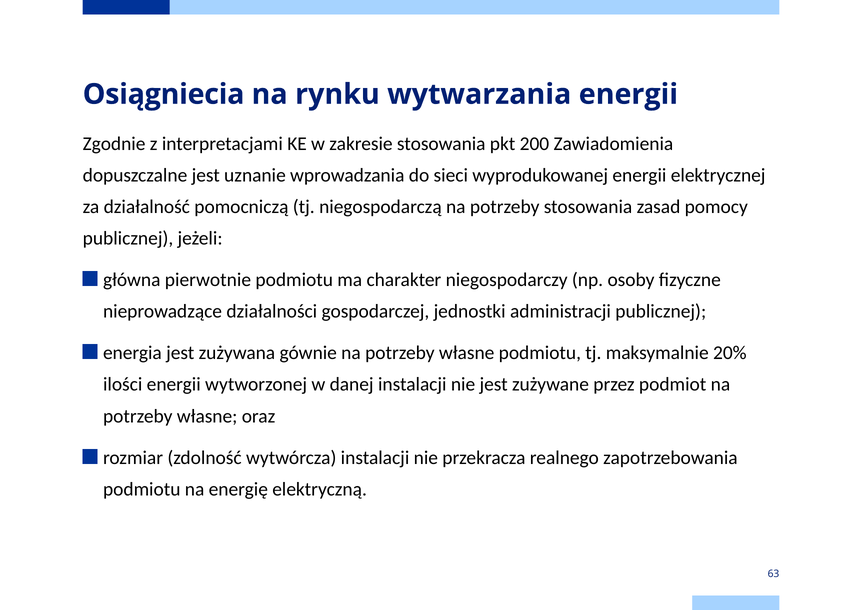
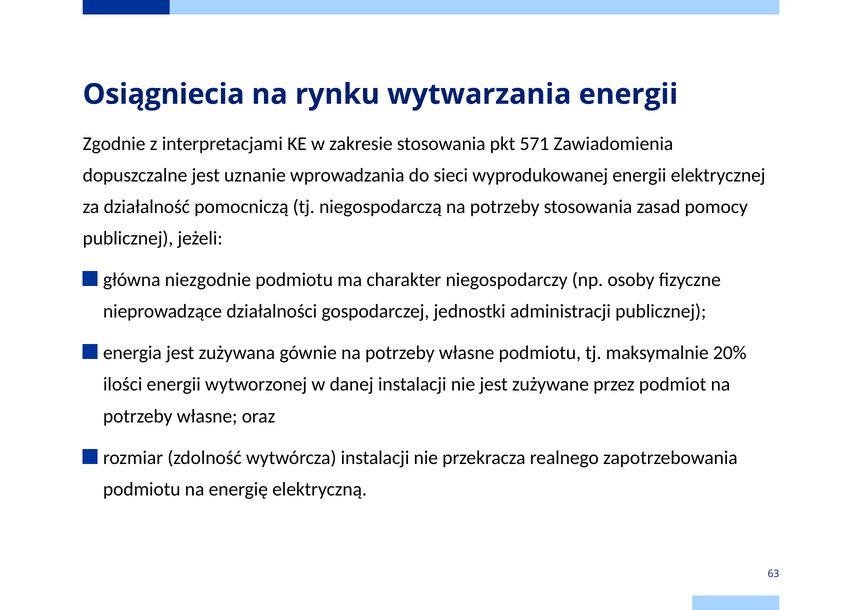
200: 200 -> 571 (534, 143)
pierwotnie: pierwotnie -> niezgodnie (208, 280)
